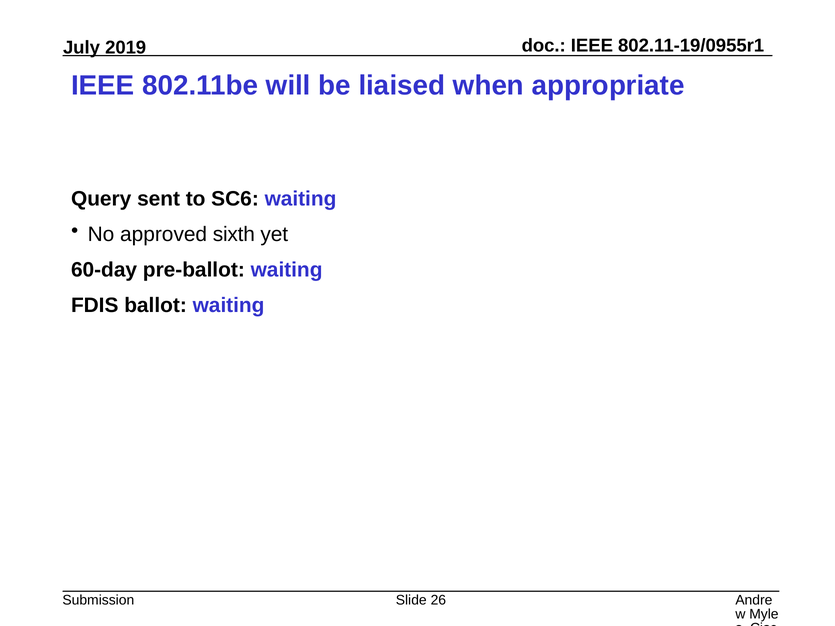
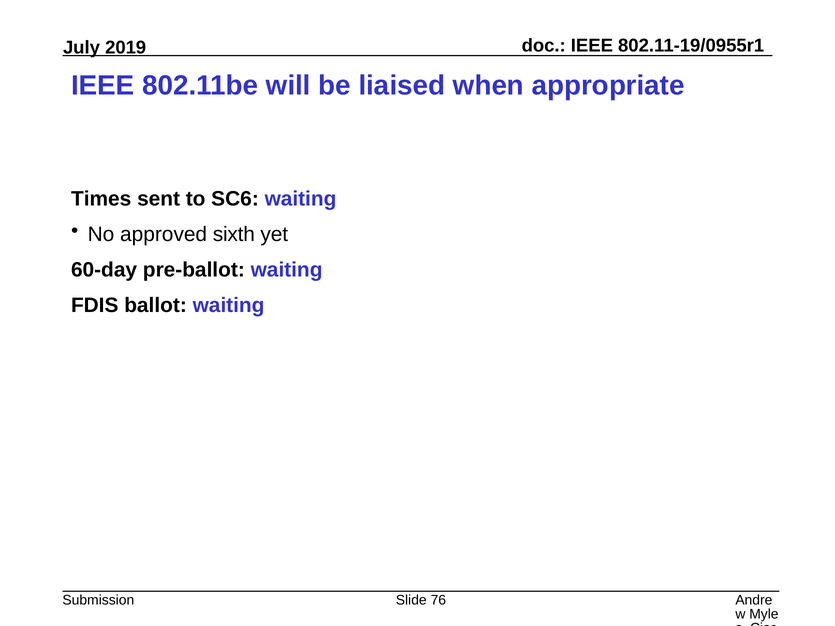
Query: Query -> Times (101, 199)
26: 26 -> 76 (438, 601)
